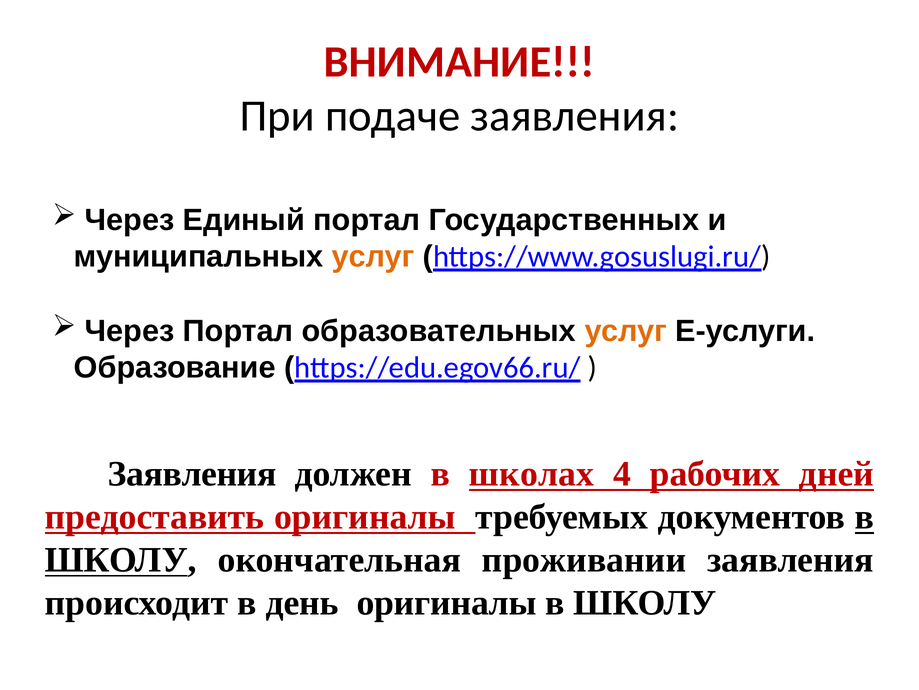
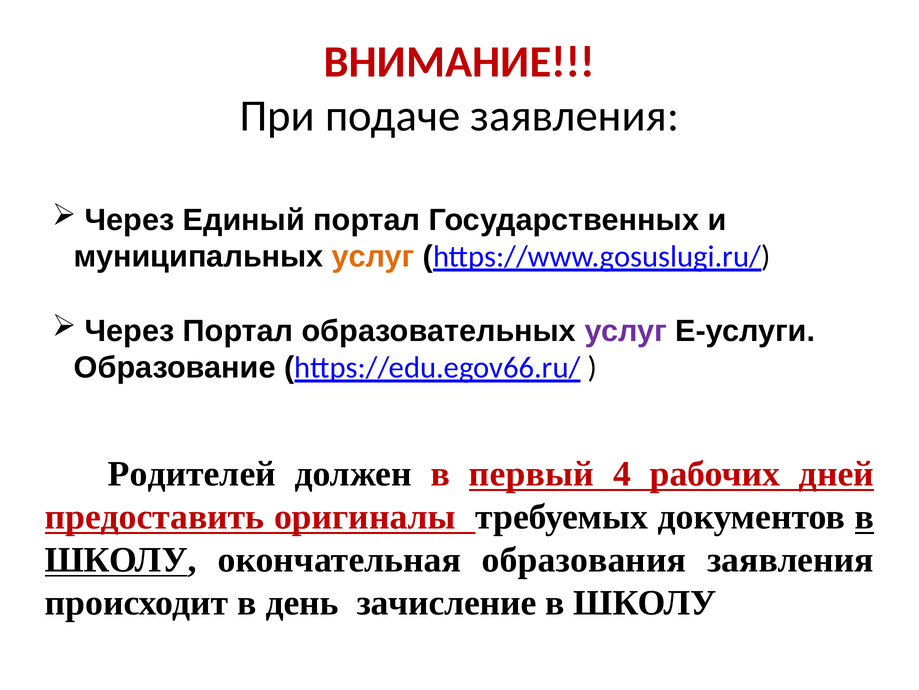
услуг colour: orange -> purple (626, 331)
Заявления: Заявления -> Родителей (192, 474)
школах: школах -> первый (532, 474)
проживании: проживании -> образования (584, 559)
день оригиналы: оригиналы -> зачисление (447, 602)
